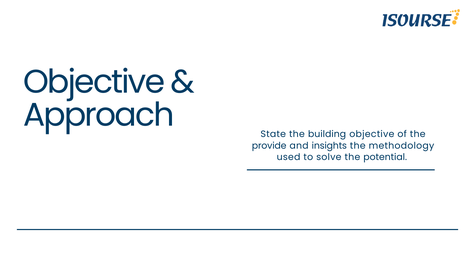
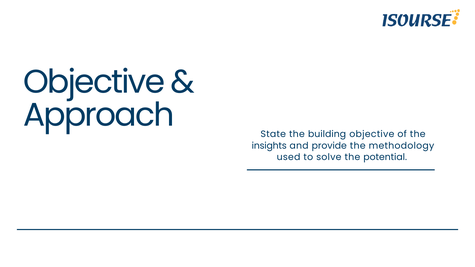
provide: provide -> insights (269, 146)
insights: insights -> provide (329, 146)
